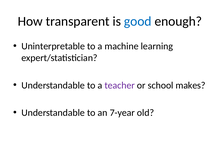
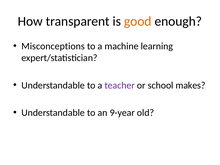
good colour: blue -> orange (138, 21)
Uninterpretable: Uninterpretable -> Misconceptions (53, 46)
7-year: 7-year -> 9-year (122, 113)
